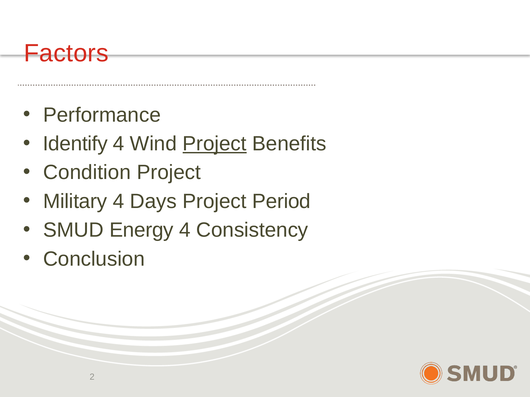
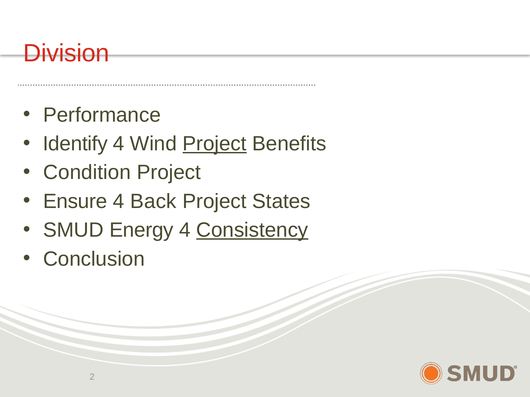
Factors: Factors -> Division (66, 53)
Military: Military -> Ensure (75, 202)
Days: Days -> Back (153, 202)
Period: Period -> States (281, 202)
Consistency underline: none -> present (252, 230)
